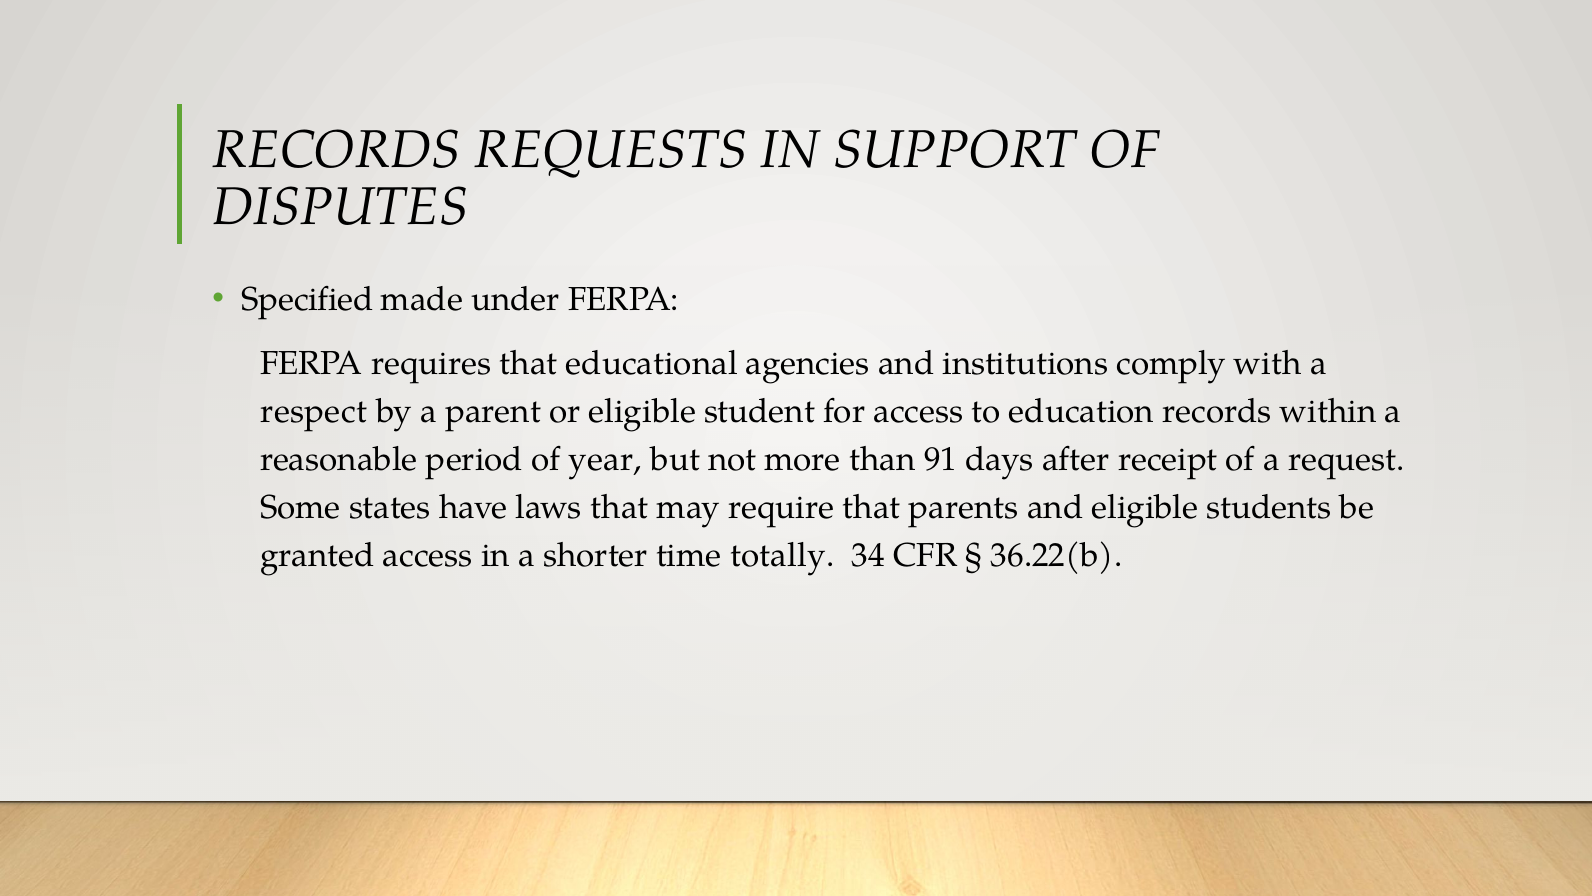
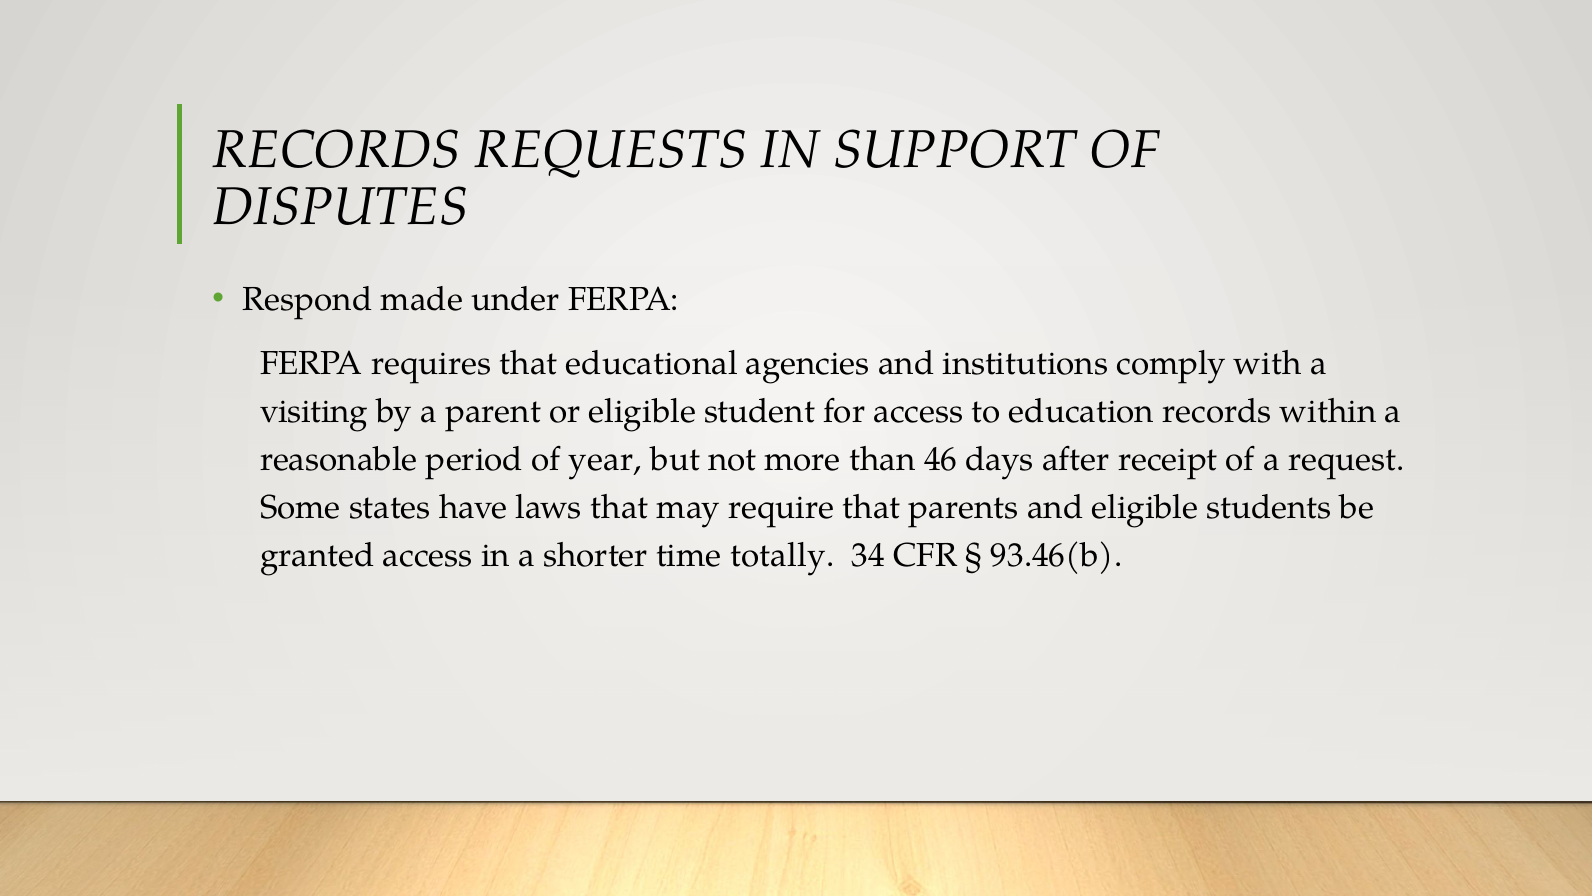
Specified: Specified -> Respond (307, 299)
respect: respect -> visiting (314, 411)
91: 91 -> 46 (941, 459)
36.22(b: 36.22(b -> 93.46(b (1057, 555)
